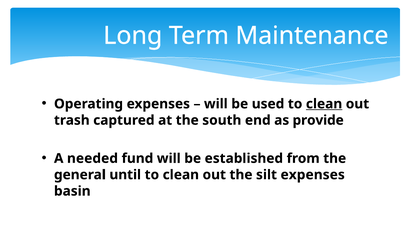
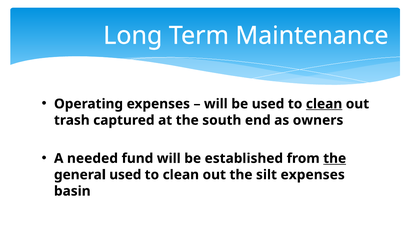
provide: provide -> owners (318, 121)
the underline: none -> present (335, 159)
general until: until -> used (125, 175)
